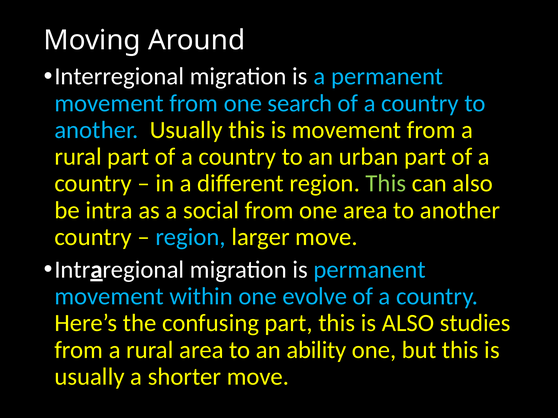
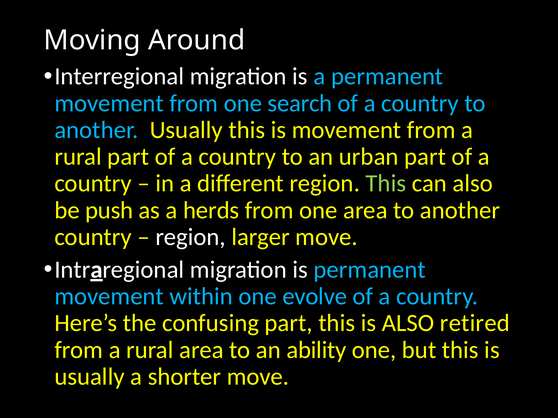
intra: intra -> push (109, 211)
social: social -> herds (211, 211)
region colour: light blue -> white (191, 237)
studies: studies -> retired (475, 324)
